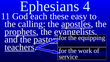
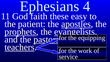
each: each -> faith (39, 16)
calling: calling -> patient (32, 24)
